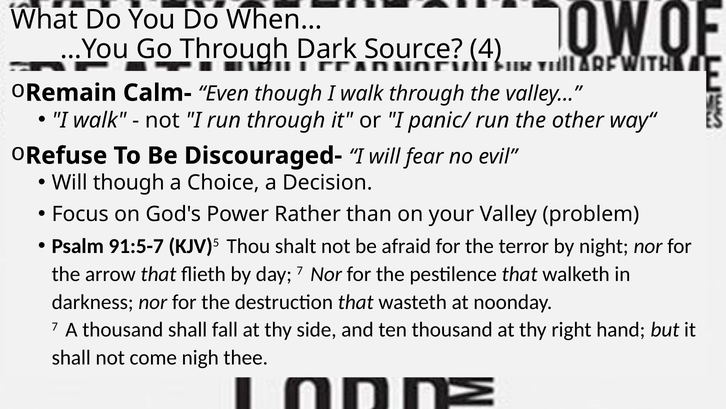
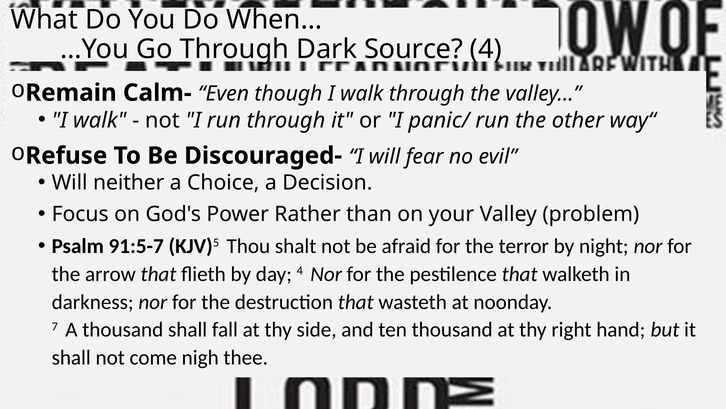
Will though: though -> neither (129, 182)
day 7: 7 -> 4 (300, 270)
